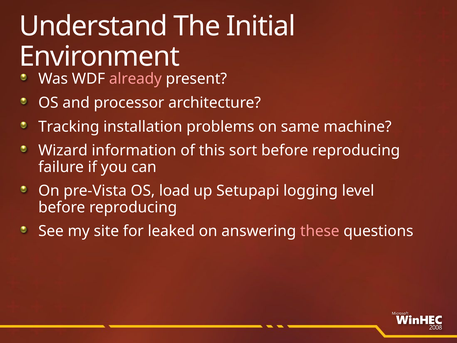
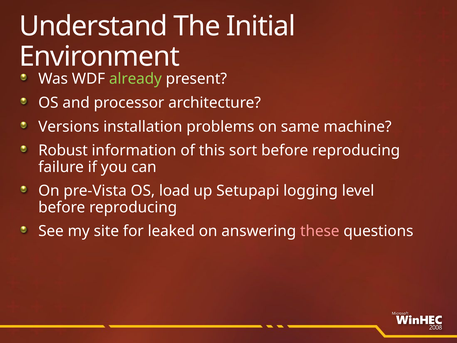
already colour: pink -> light green (135, 79)
Tracking: Tracking -> Versions (69, 127)
Wizard: Wizard -> Robust (63, 150)
